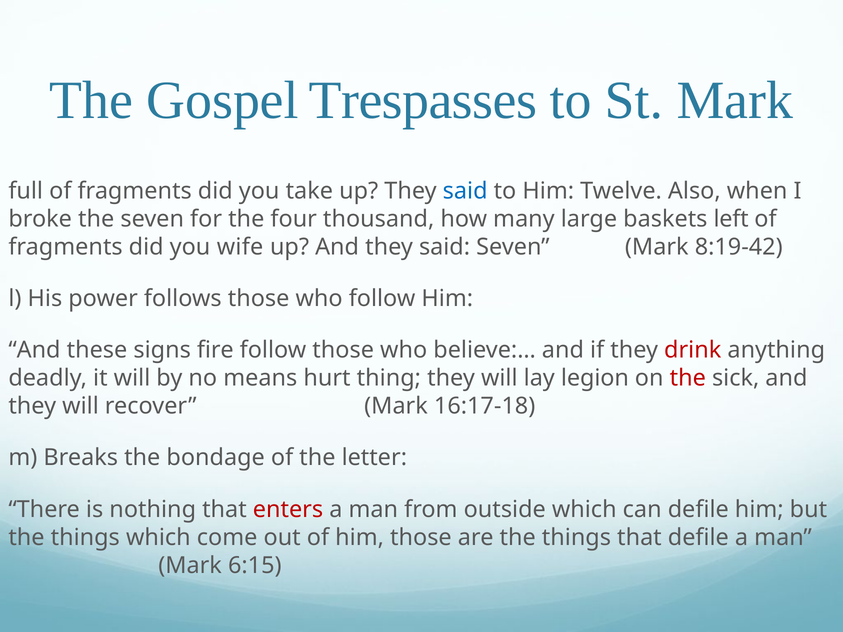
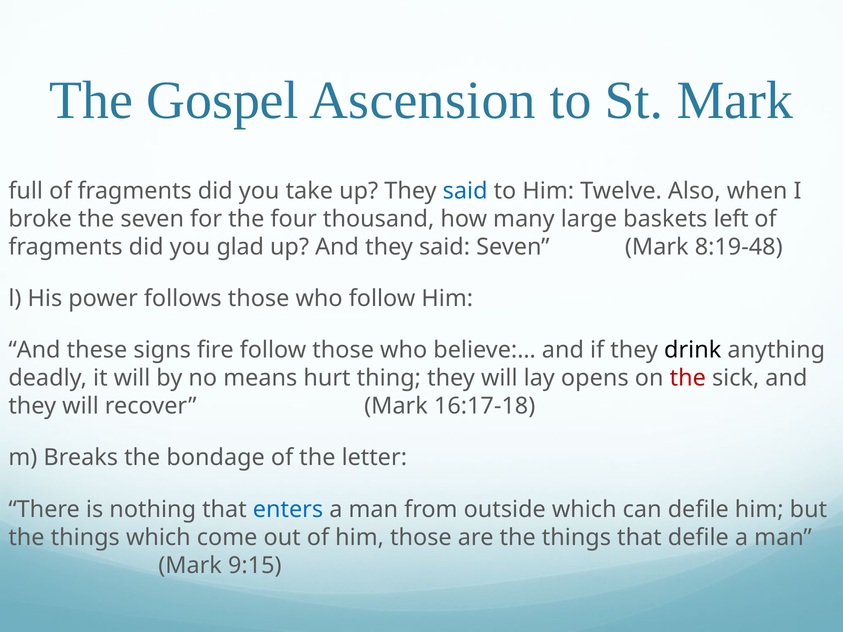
Trespasses: Trespasses -> Ascension (423, 101)
wife: wife -> glad (240, 247)
8:19-42: 8:19-42 -> 8:19-48 (739, 247)
drink colour: red -> black (693, 350)
legion: legion -> opens (595, 378)
enters colour: red -> blue (288, 509)
6:15: 6:15 -> 9:15 (255, 566)
